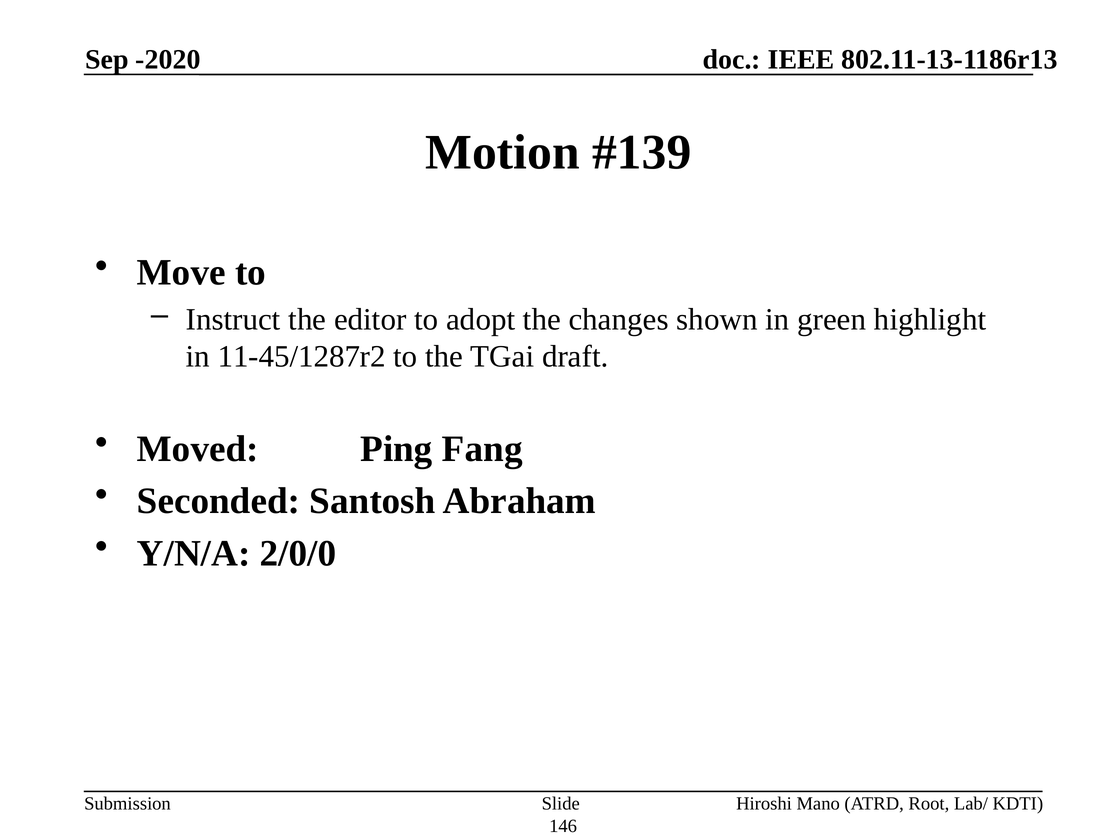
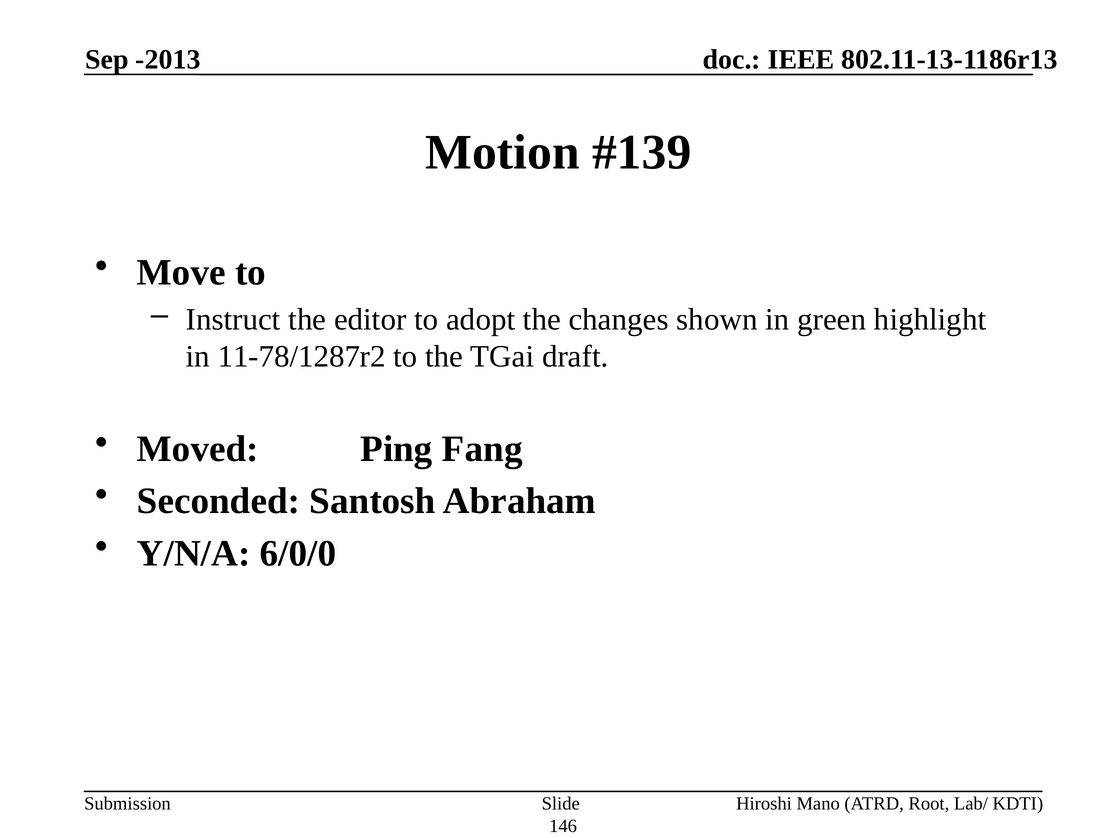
-2020: -2020 -> -2013 (168, 60)
11-45/1287r2: 11-45/1287r2 -> 11-78/1287r2 (302, 357)
2/0/0: 2/0/0 -> 6/0/0 (298, 553)
